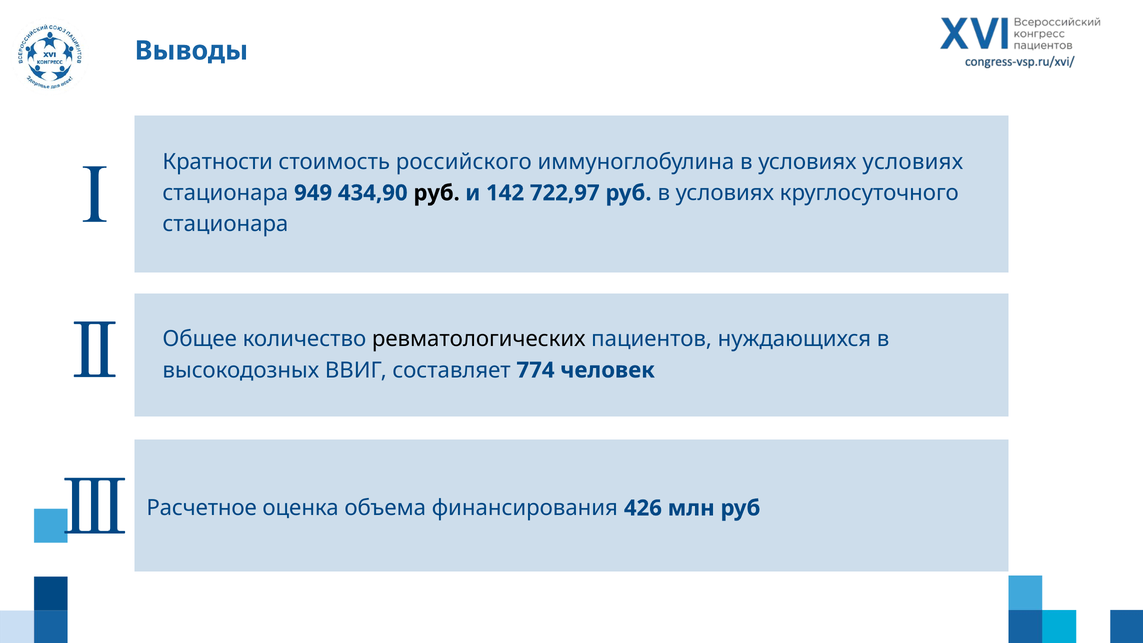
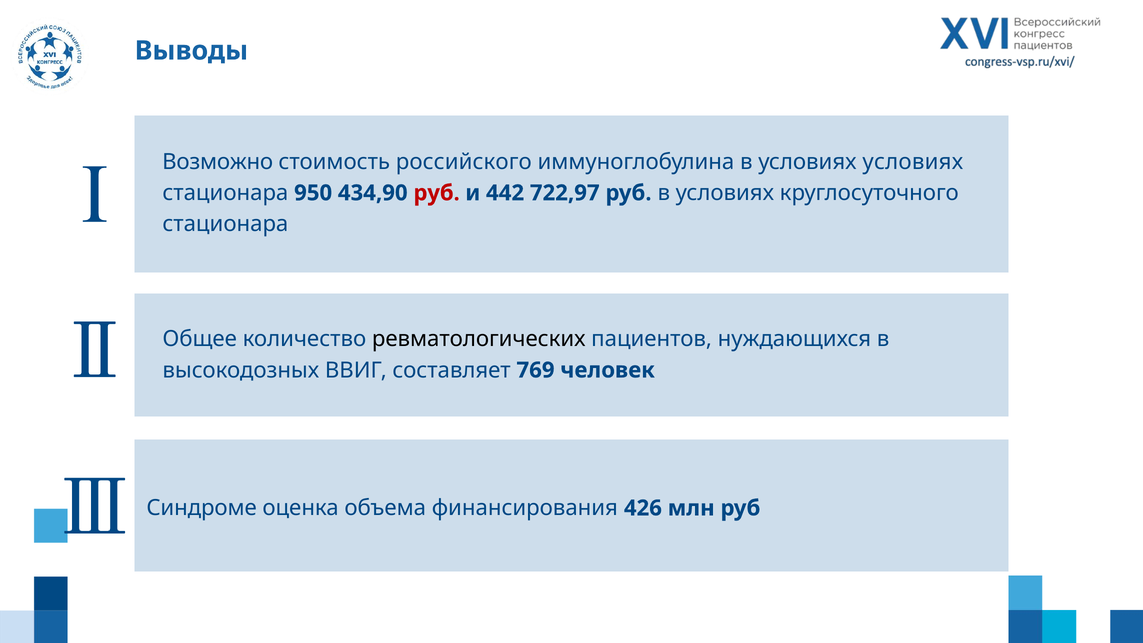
Кратности: Кратности -> Возможно (218, 162)
949: 949 -> 950 (313, 193)
руб colour: black -> red (437, 193)
142: 142 -> 442 (505, 193)
774: 774 -> 769 (536, 370)
Расчетное: Расчетное -> Синдроме (202, 508)
